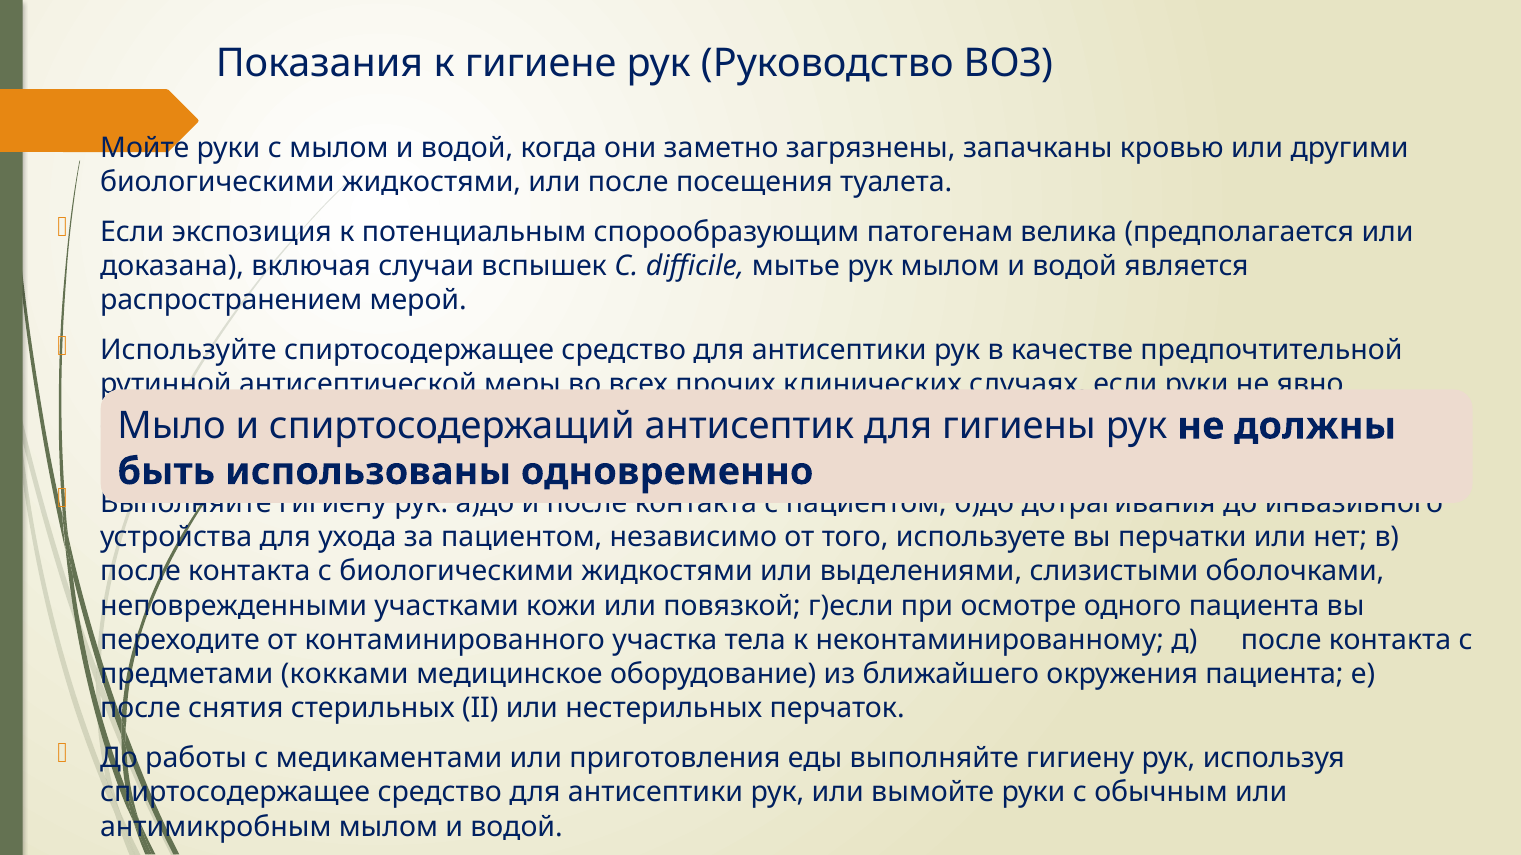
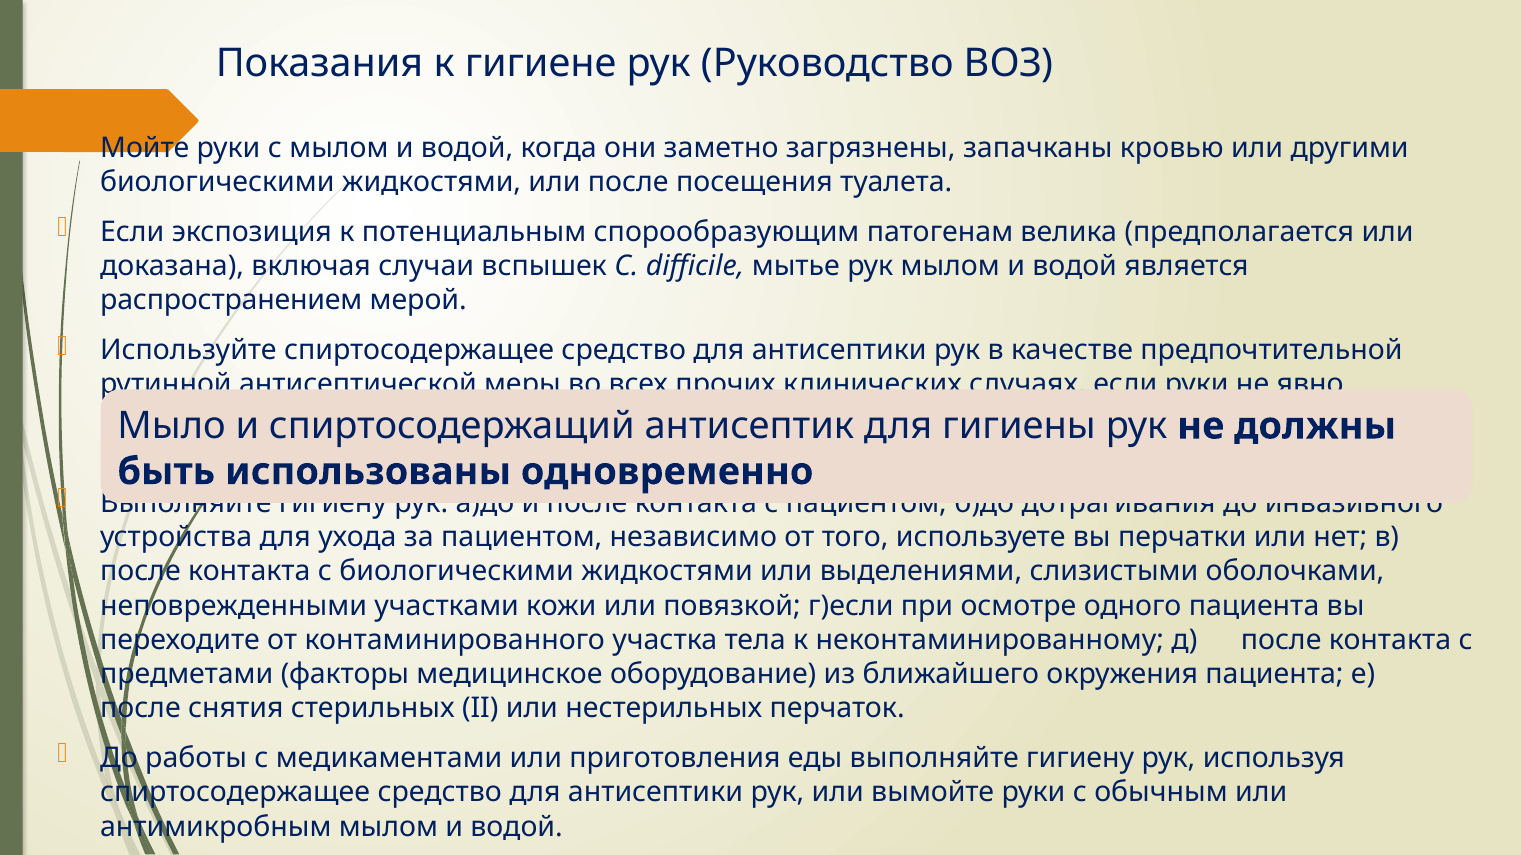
кокками: кокками -> факторы (345, 674)
